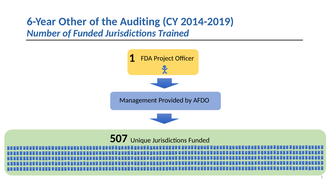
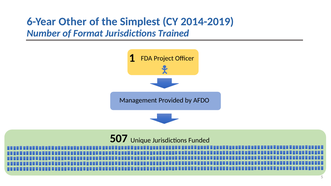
Auditing: Auditing -> Simplest (140, 22)
of Funded: Funded -> Format (88, 33)
